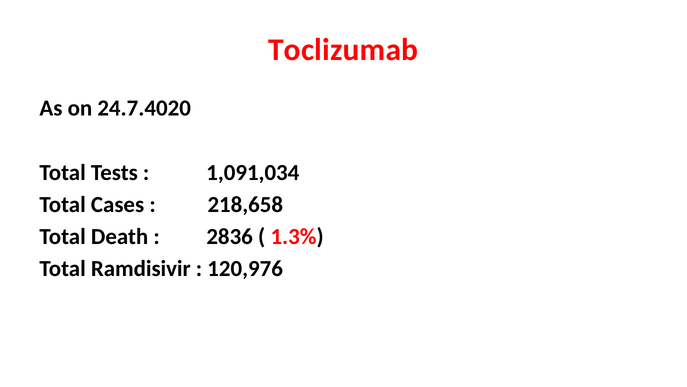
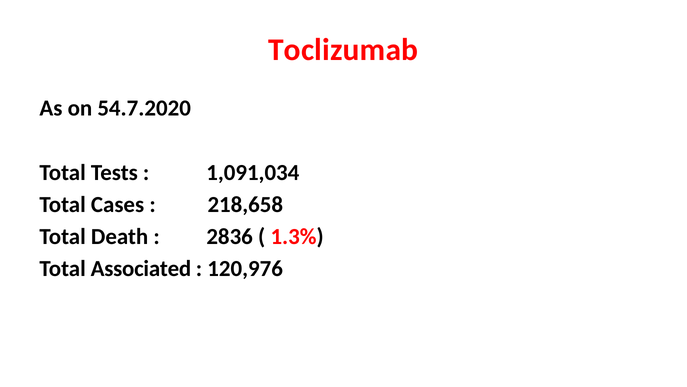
24.7.4020: 24.7.4020 -> 54.7.2020 (144, 108)
Ramdisivir: Ramdisivir -> Associated (141, 268)
